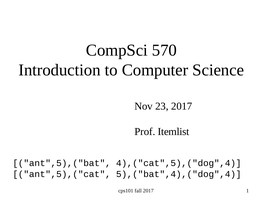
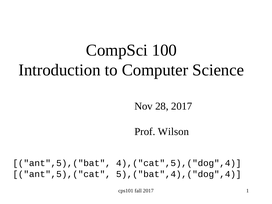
570: 570 -> 100 (164, 50)
23: 23 -> 28 (162, 106)
Itemlist: Itemlist -> Wilson (173, 132)
